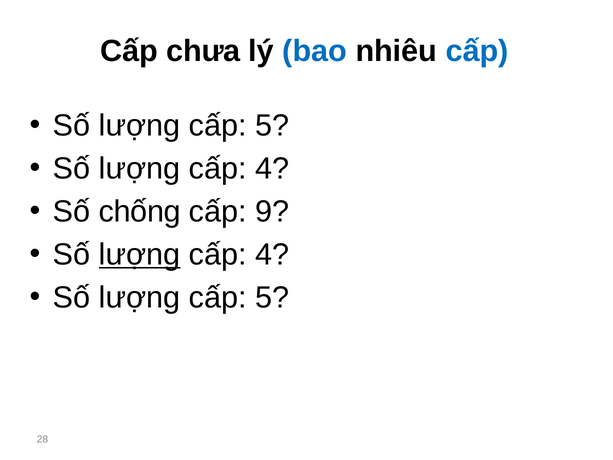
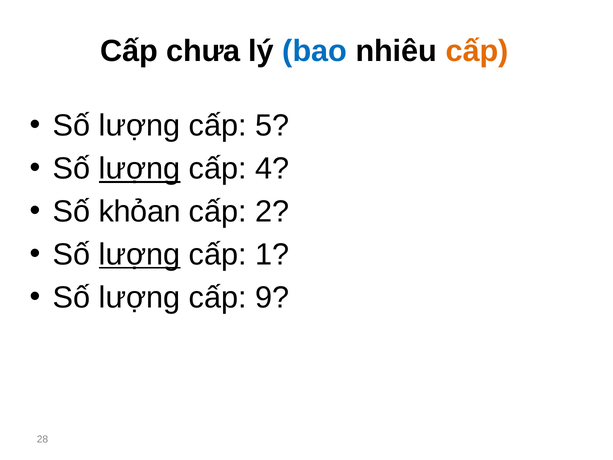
cấp colour: blue -> orange (477, 51)
lượng underline: none -> present (140, 169)
chống: chống -> khỏan (140, 212)
9: 9 -> 2 (272, 212)
4: 4 -> 1 (272, 254)
5: 5 -> 9 (272, 297)
